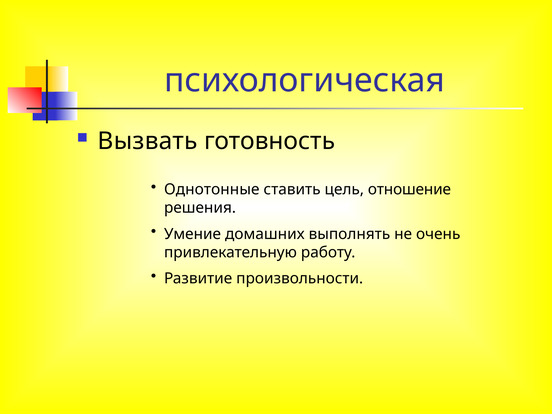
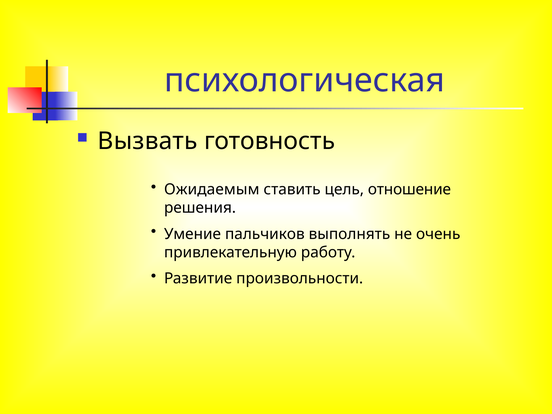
Однотонные: Однотонные -> Ожидаемым (212, 190)
домашних: домашних -> пальчиков (265, 234)
